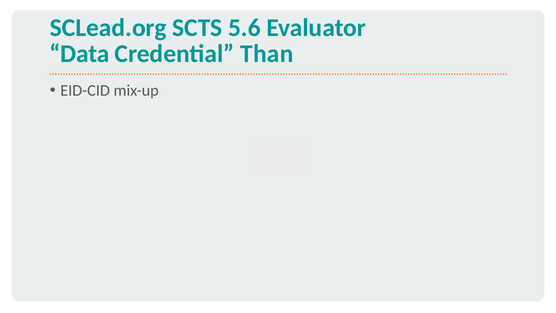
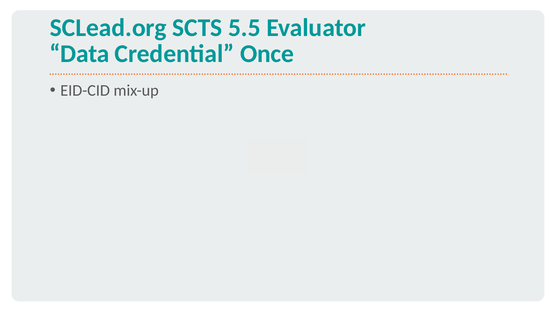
5.6: 5.6 -> 5.5 (244, 28)
Than: Than -> Once (267, 54)
